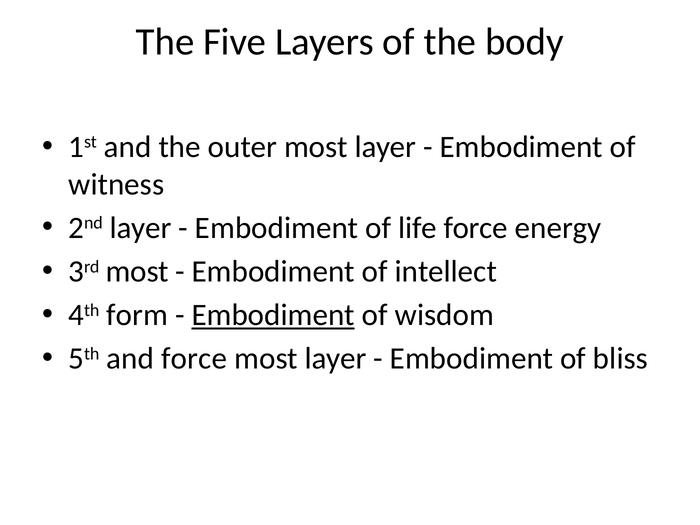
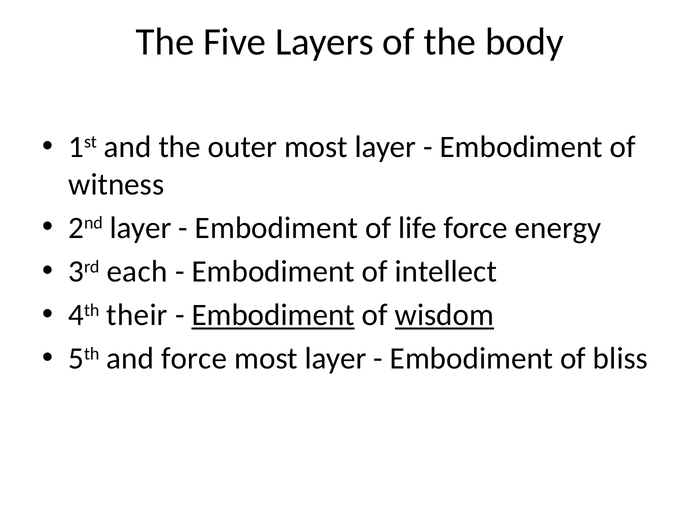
3rd most: most -> each (137, 271)
form: form -> their (137, 315)
wisdom underline: none -> present (444, 315)
